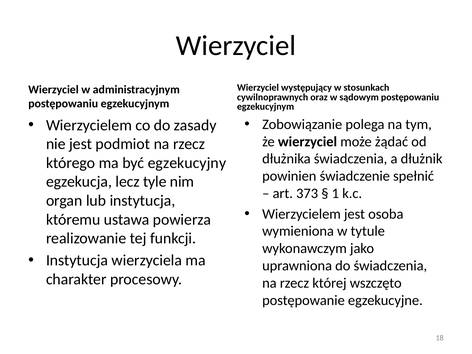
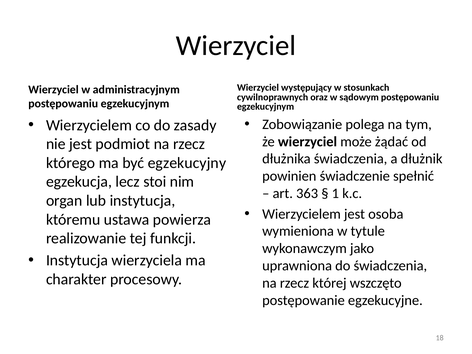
tyle: tyle -> stoi (155, 182)
373: 373 -> 363 (307, 193)
